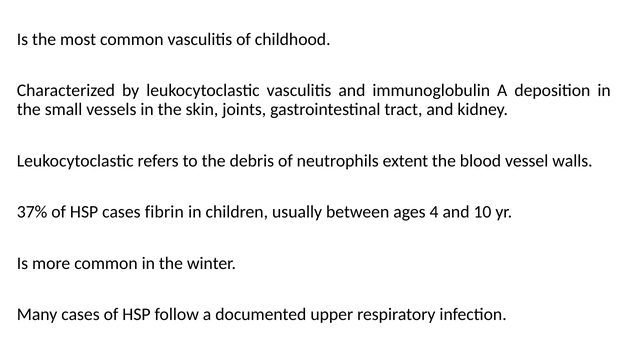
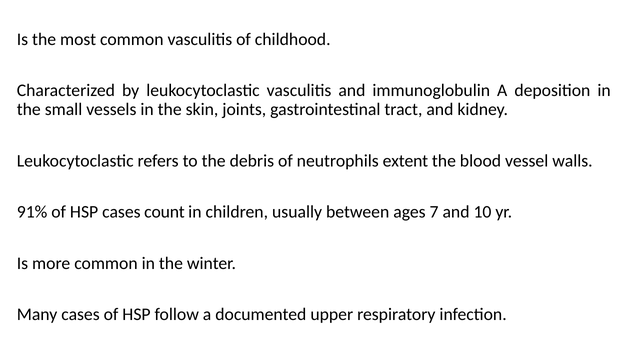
37%: 37% -> 91% (32, 212)
fibrin: fibrin -> count (165, 212)
4: 4 -> 7 (434, 212)
